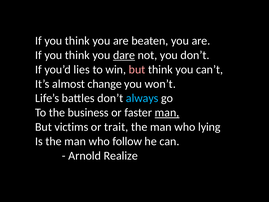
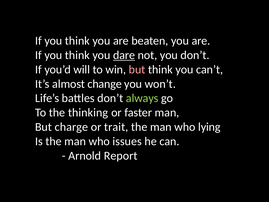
lies: lies -> will (82, 69)
always colour: light blue -> light green (142, 98)
business: business -> thinking (88, 112)
man underline: present -> none (167, 112)
victims: victims -> charge (71, 127)
follow: follow -> issues (127, 141)
Realize: Realize -> Report (121, 156)
